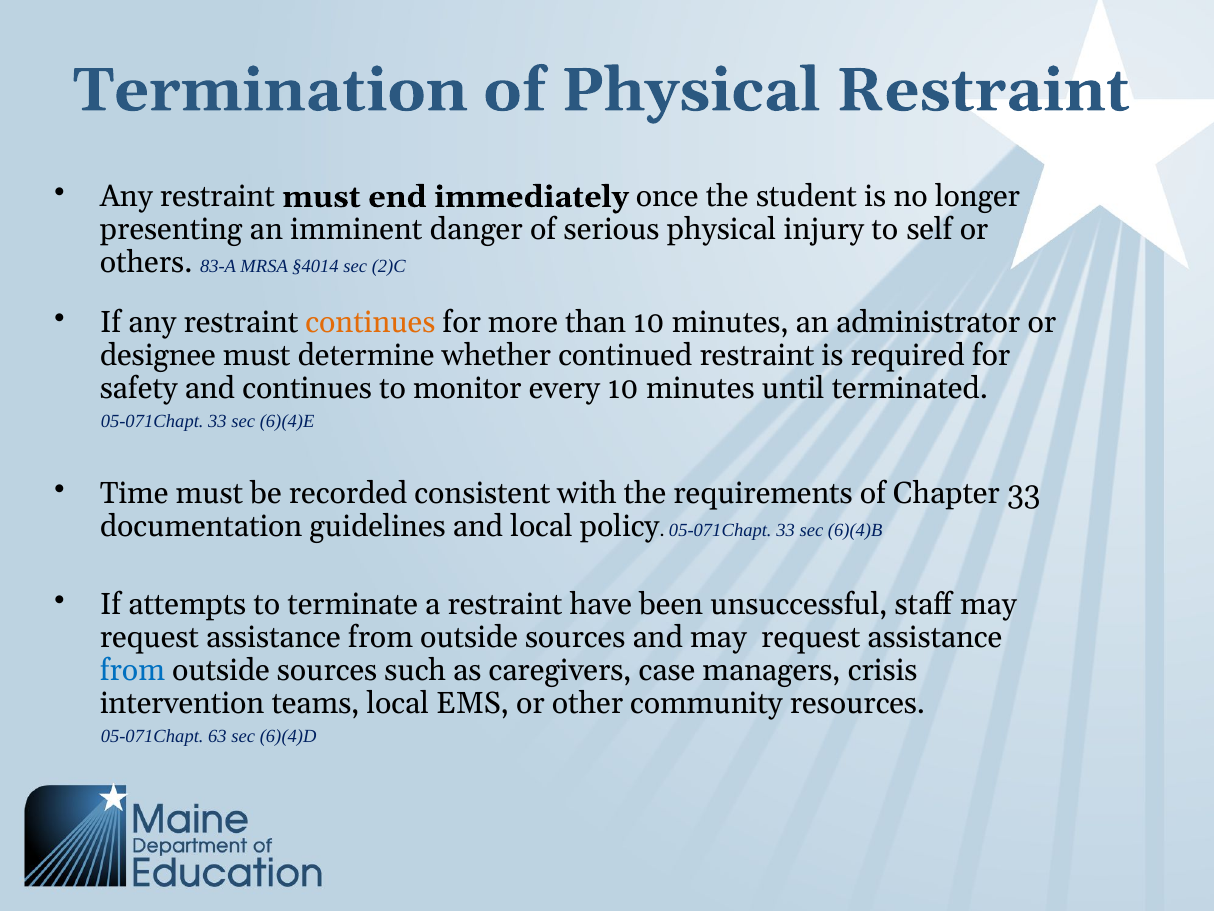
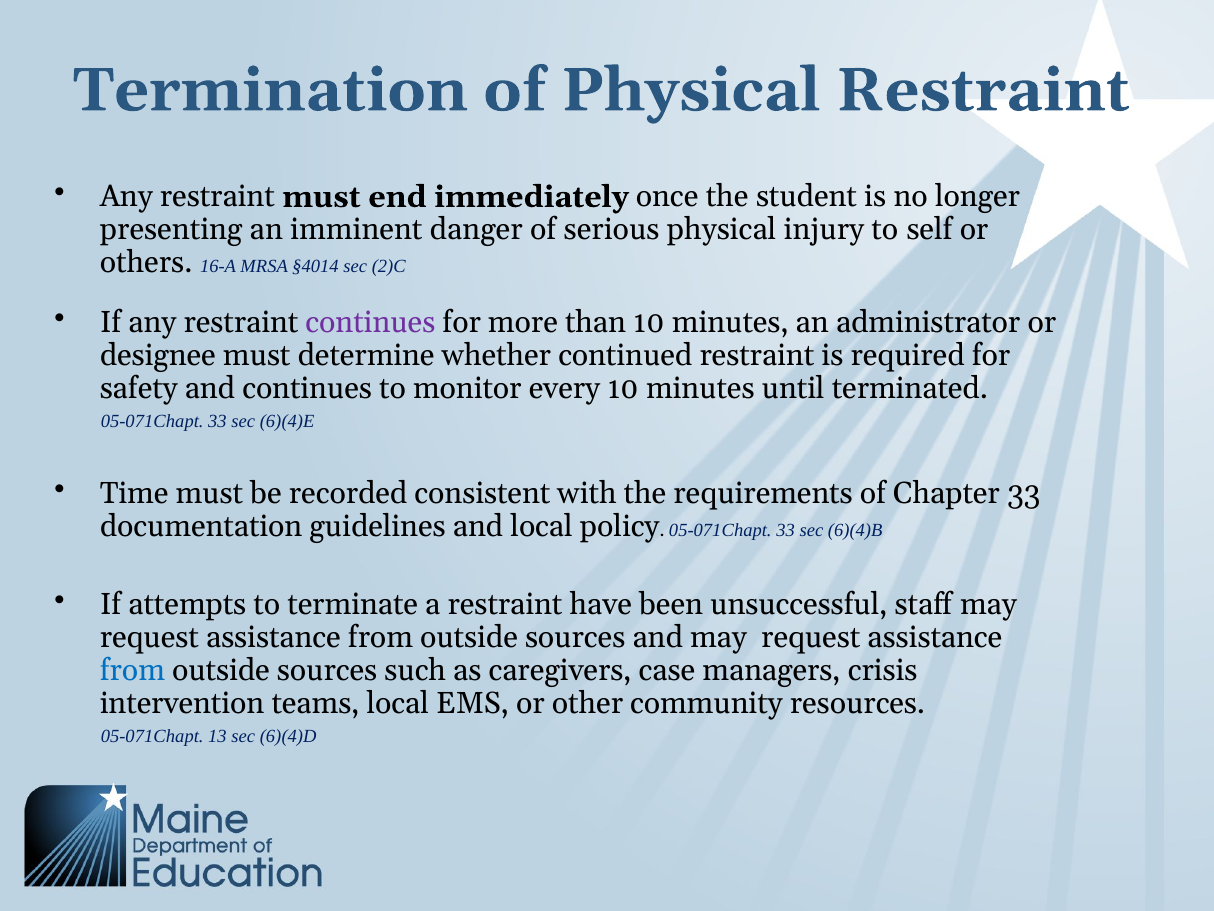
83-A: 83-A -> 16-A (218, 266)
continues colour: orange -> purple (370, 323)
63: 63 -> 13 (217, 736)
